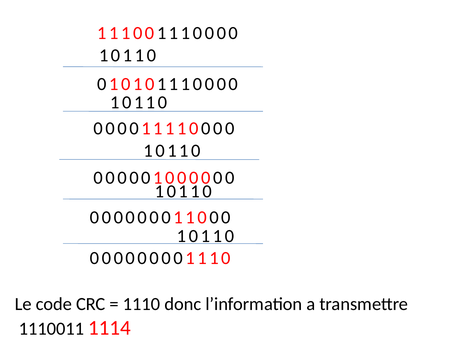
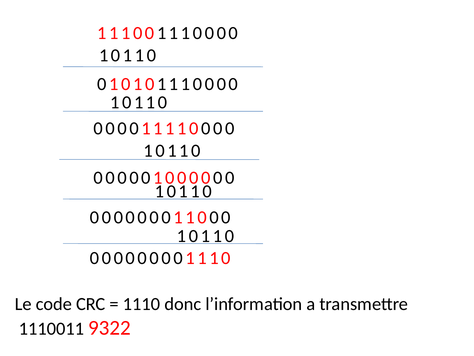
1114: 1114 -> 9322 (110, 327)
